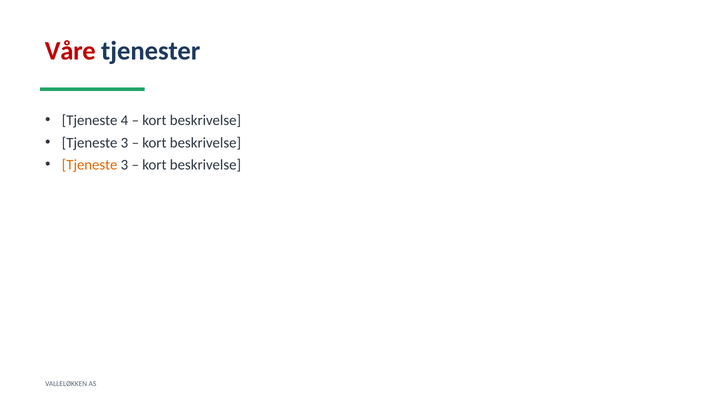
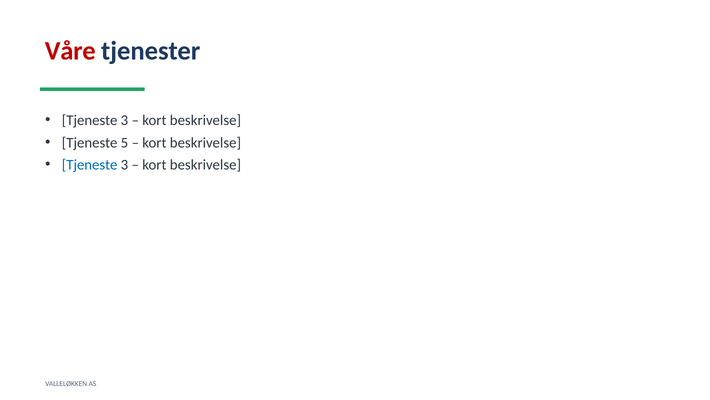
4: 4 -> 3 (124, 120)
3: 3 -> 5 (124, 142)
Tjeneste colour: orange -> blue (90, 165)
